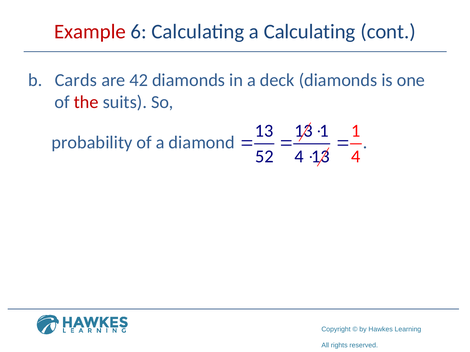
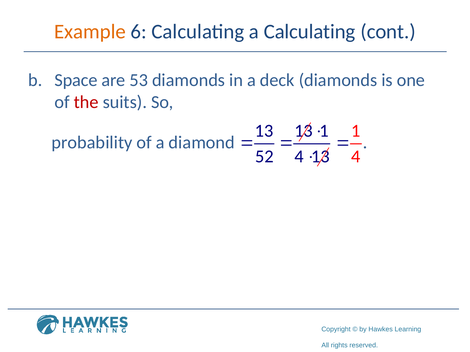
Example colour: red -> orange (90, 32)
Cards: Cards -> Space (76, 80)
42: 42 -> 53 (139, 80)
